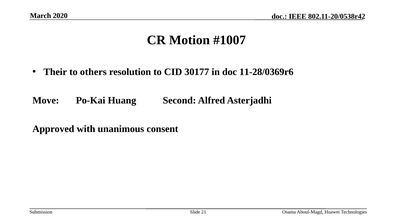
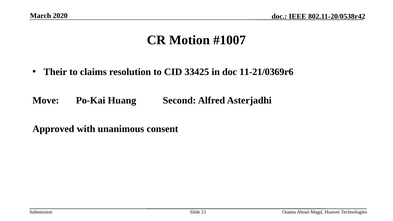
others: others -> claims (93, 72)
30177: 30177 -> 33425 (197, 72)
11-28/0369r6: 11-28/0369r6 -> 11-21/0369r6 (266, 72)
